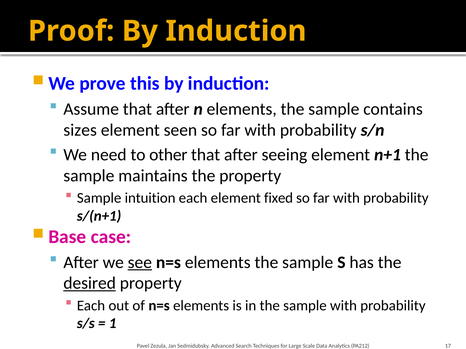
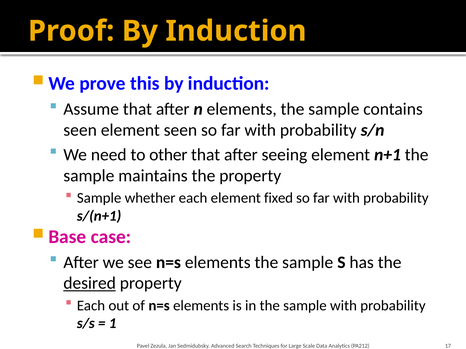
sizes: sizes -> seen (80, 130)
intuition: intuition -> whether (150, 198)
see underline: present -> none (140, 263)
